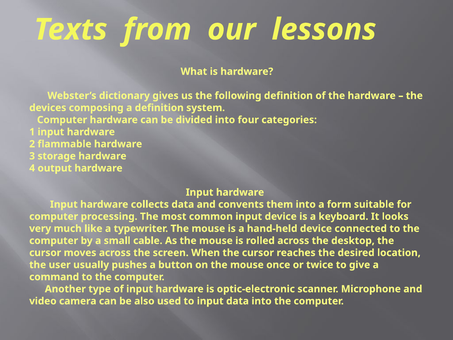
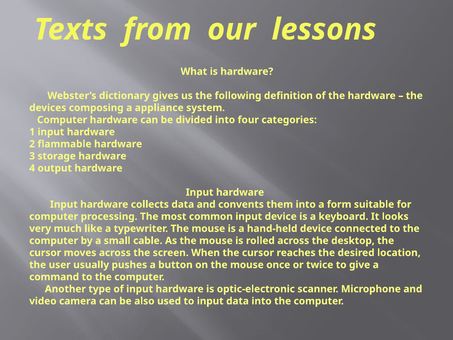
a definition: definition -> appliance (159, 108)
